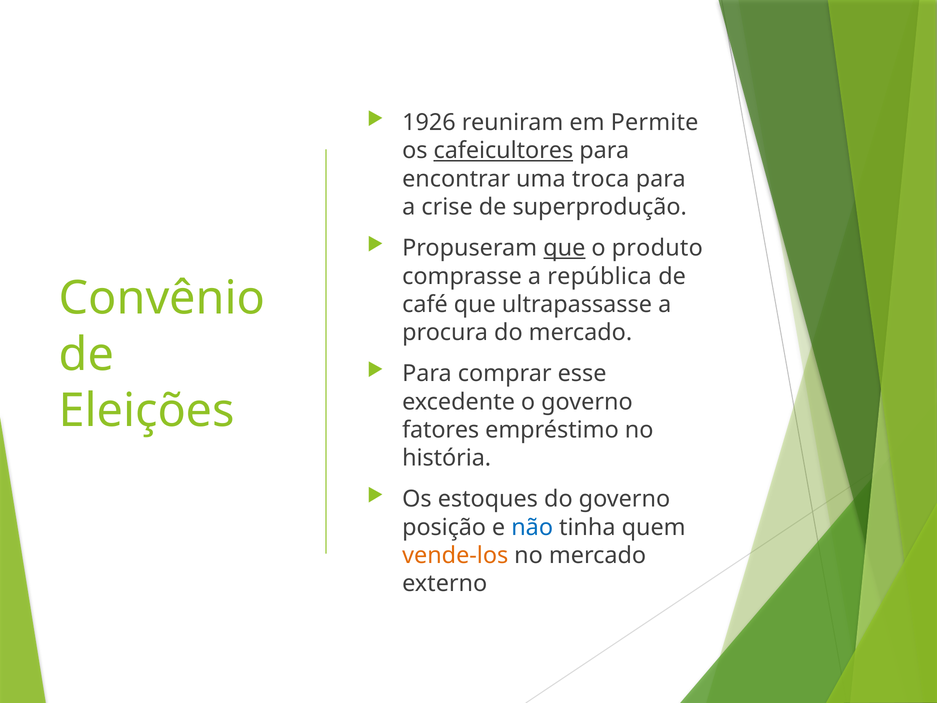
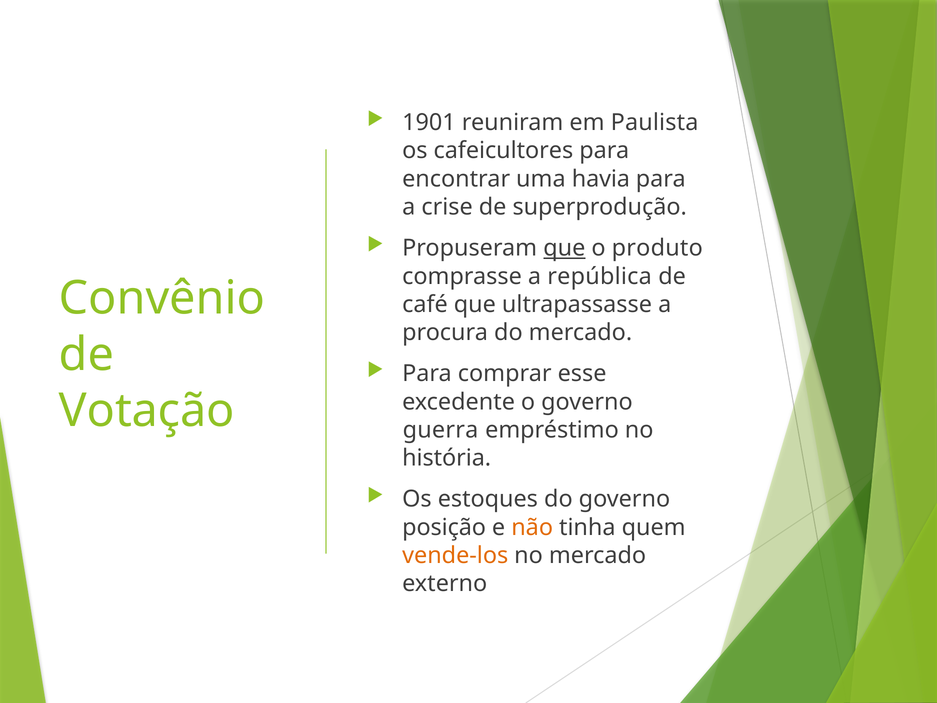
1926: 1926 -> 1901 (429, 123)
Permite: Permite -> Paulista (655, 123)
cafeicultores underline: present -> none (503, 151)
troca: troca -> havia (601, 179)
Eleições: Eleições -> Votação (147, 411)
fatores: fatores -> guerra (441, 430)
não colour: blue -> orange (532, 527)
